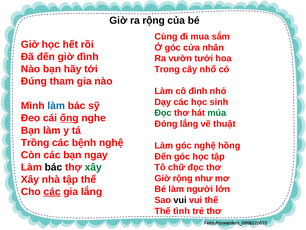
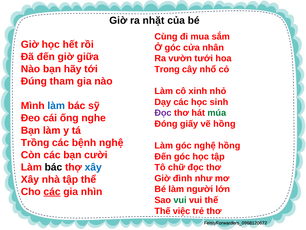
ra rộng: rộng -> nhặt (153, 20)
giờ đình: đình -> giữa (88, 57)
cô đình: đình -> xinh (198, 91)
Đọc colour: green -> purple (163, 113)
ống underline: present -> none (69, 118)
Đóng lắng: lắng -> giấy (189, 124)
vẽ thuật: thuật -> hồng (224, 124)
ngay: ngay -> cười (96, 155)
xây colour: green -> blue (93, 167)
Giờ rộng: rộng -> đình (183, 178)
gia lắng: lắng -> nhìn (92, 191)
vui colour: black -> green (180, 200)
tình: tình -> việc (182, 211)
